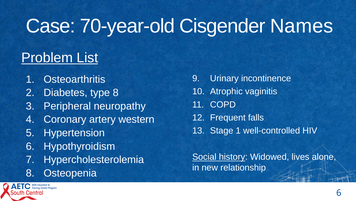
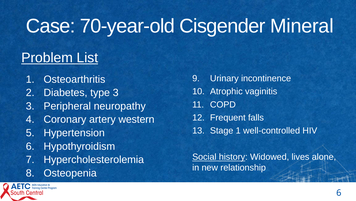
Names: Names -> Mineral (302, 26)
type 8: 8 -> 3 (116, 92)
